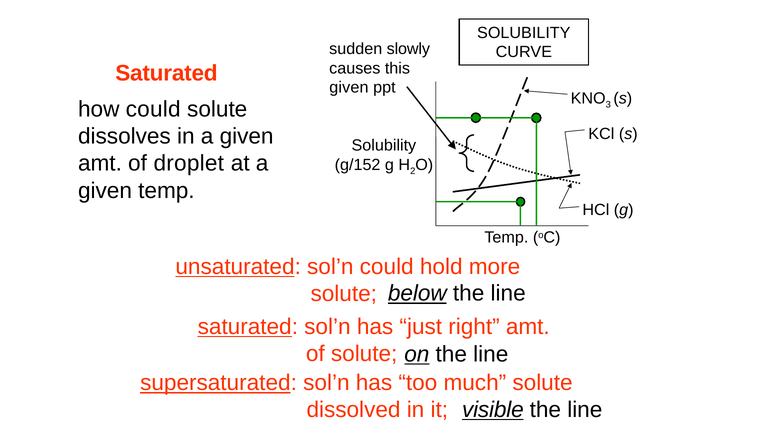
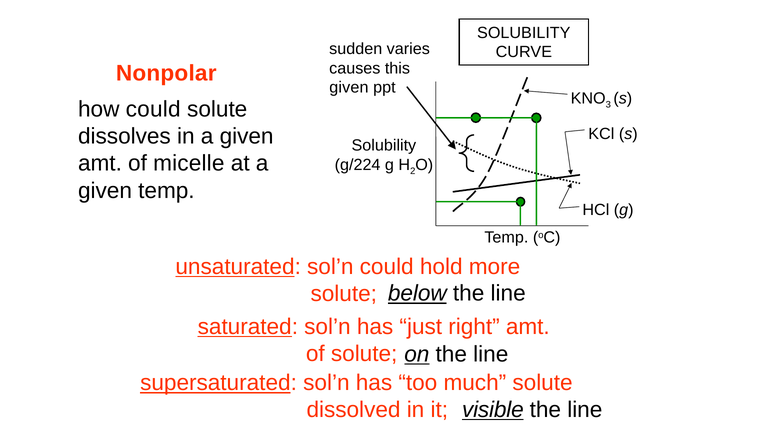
slowly: slowly -> varies (408, 49)
Saturated: Saturated -> Nonpolar (166, 73)
droplet: droplet -> micelle (189, 163)
g/152: g/152 -> g/224 (358, 165)
